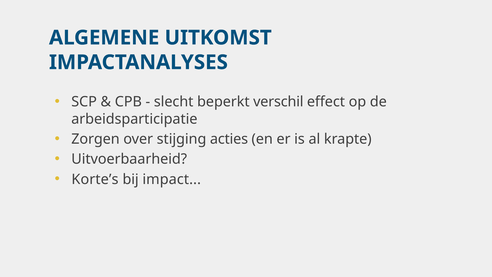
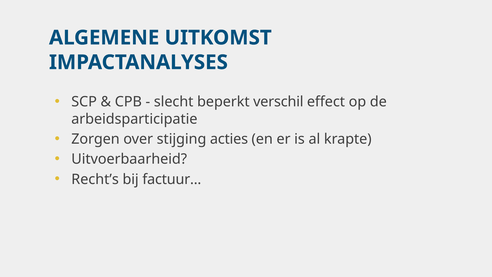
Korte’s: Korte’s -> Recht’s (95, 179)
impact: impact -> factuur (172, 179)
